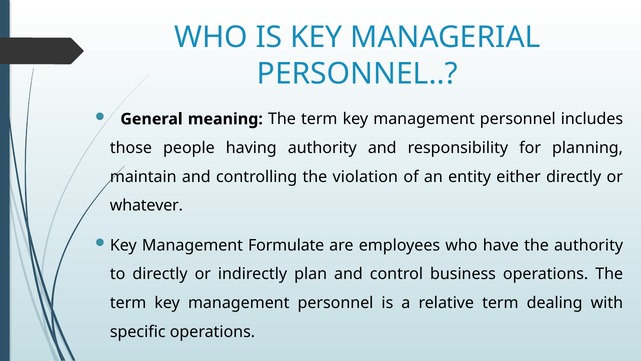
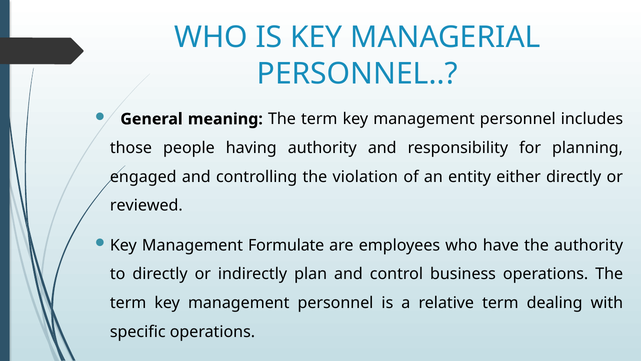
maintain: maintain -> engaged (143, 177)
whatever: whatever -> reviewed (146, 205)
